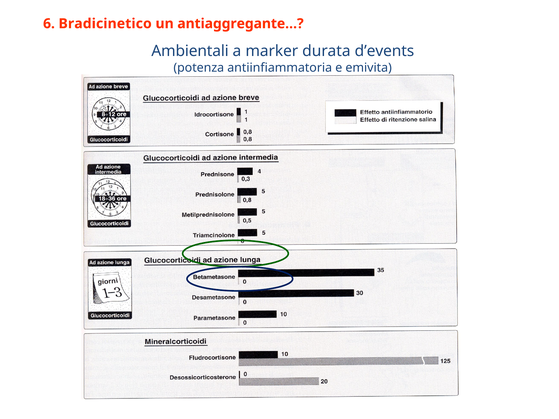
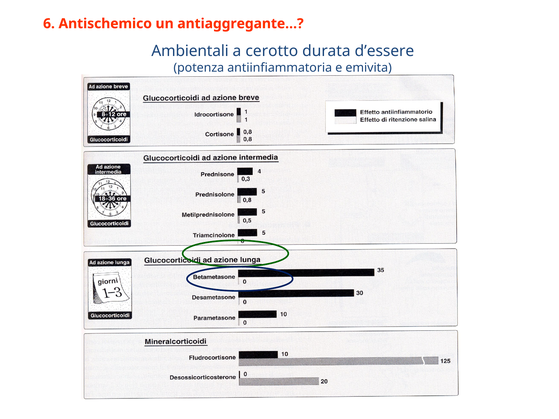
Bradicinetico: Bradicinetico -> Antischemico (105, 24)
marker: marker -> cerotto (272, 51)
d’events: d’events -> d’essere (384, 51)
